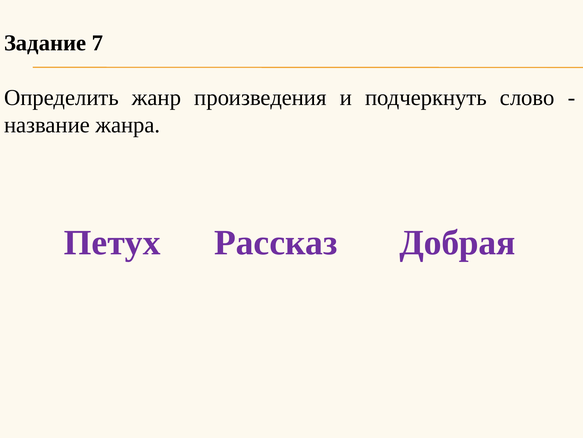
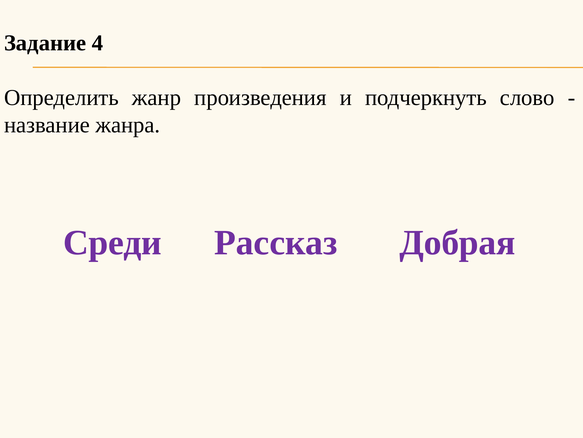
7: 7 -> 4 (98, 43)
Петух: Петух -> Среди (112, 242)
